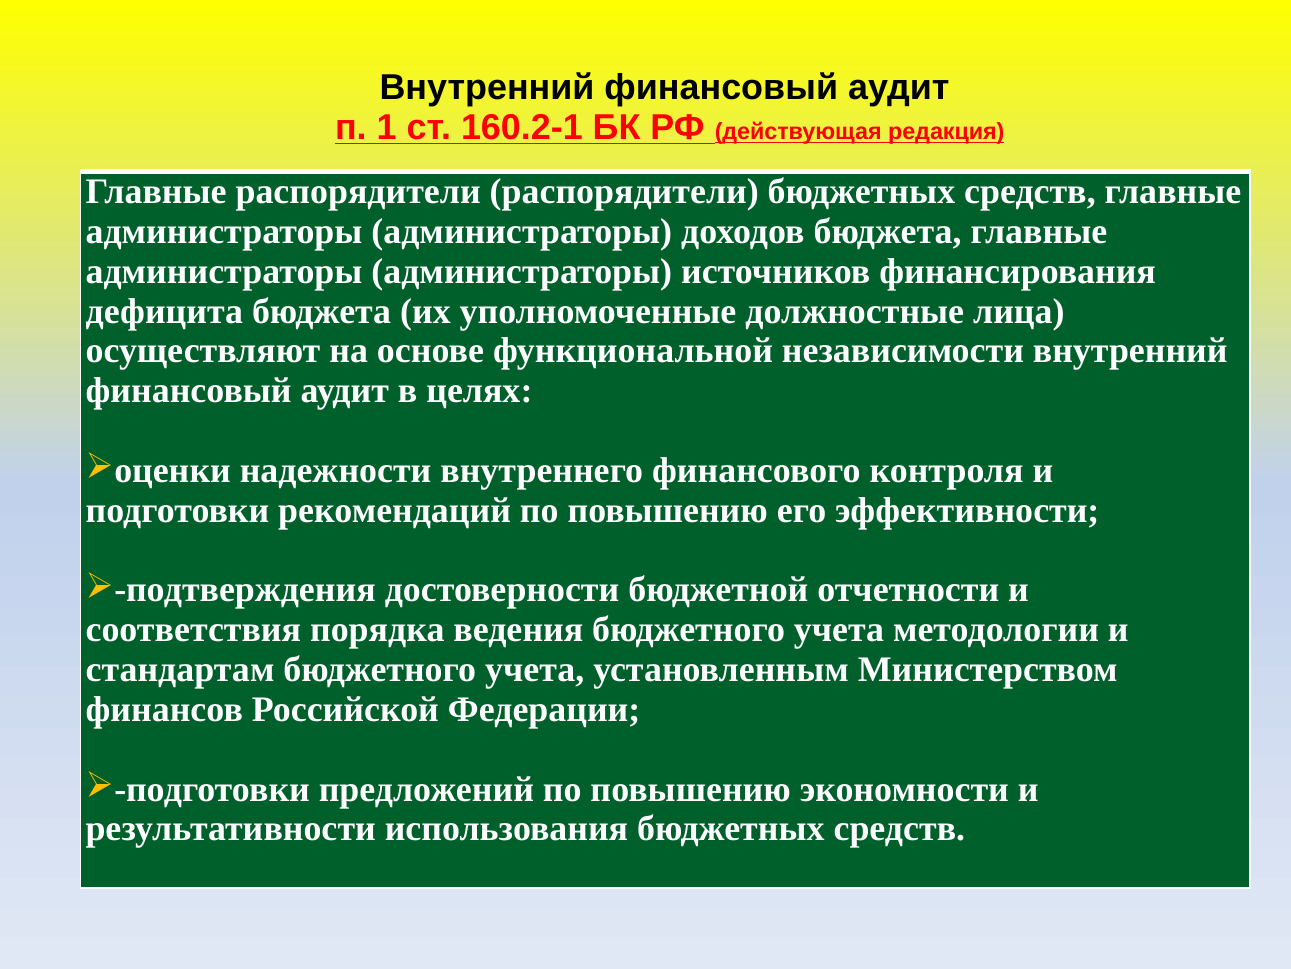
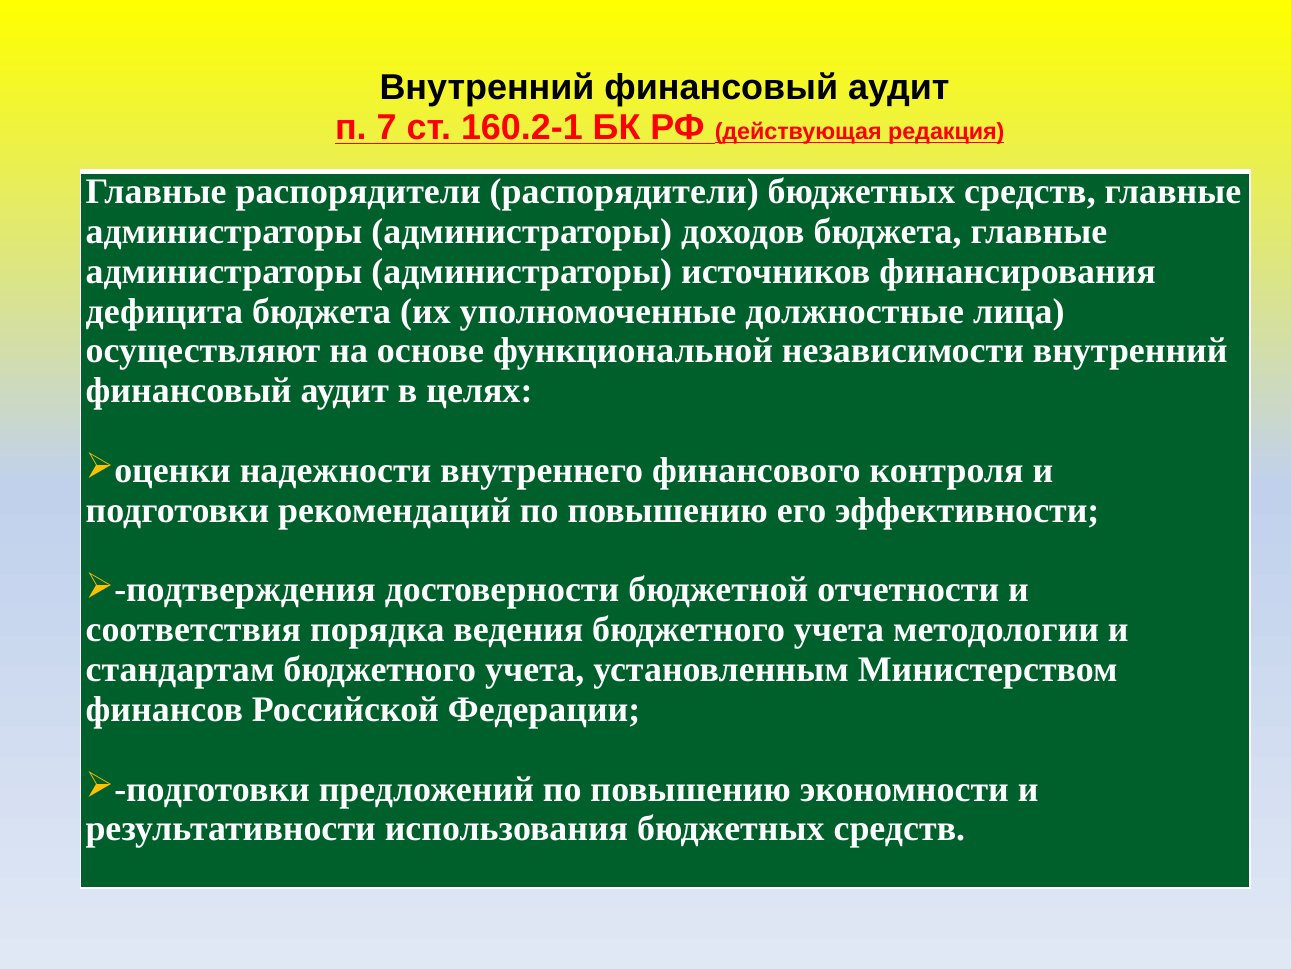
1: 1 -> 7 (387, 128)
